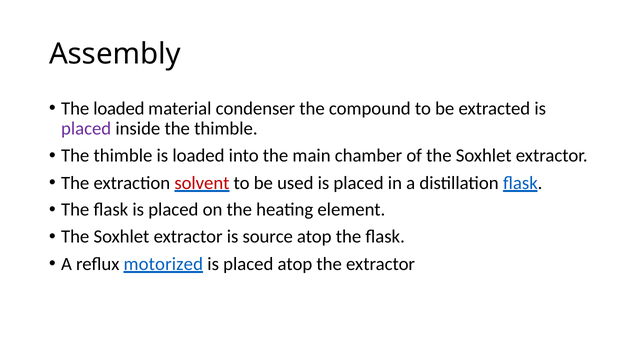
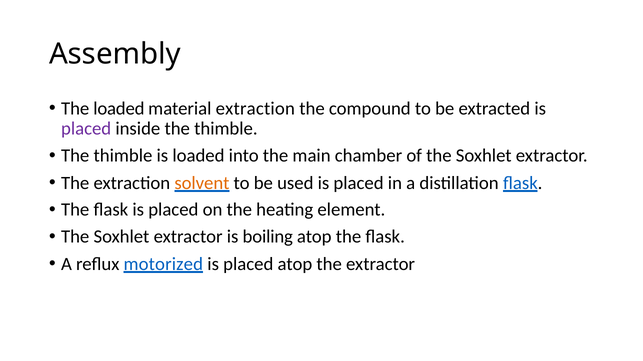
material condenser: condenser -> extraction (255, 109)
solvent colour: red -> orange (202, 183)
source: source -> boiling (268, 237)
